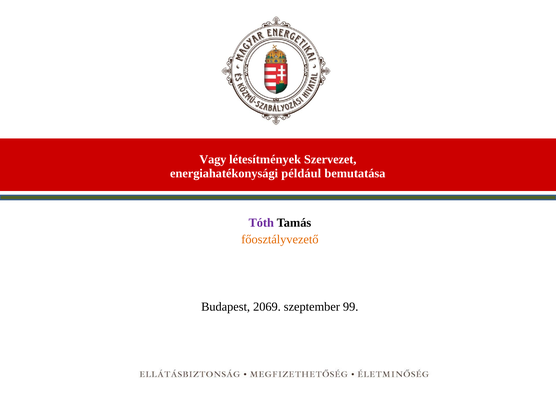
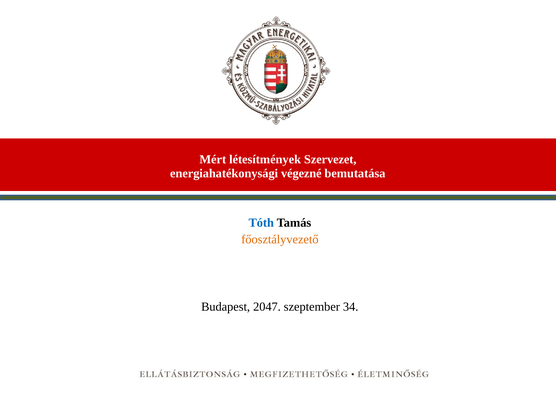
Vagy: Vagy -> Mért (213, 159)
például: például -> végezné (301, 173)
Tóth colour: purple -> blue (261, 223)
2069: 2069 -> 2047 (267, 307)
99: 99 -> 34 (351, 307)
